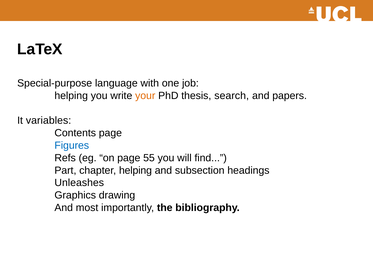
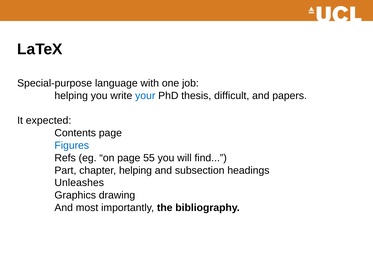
your colour: orange -> blue (145, 96)
search: search -> difficult (232, 96)
variables: variables -> expected (49, 120)
